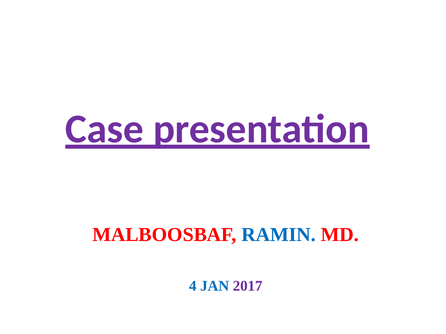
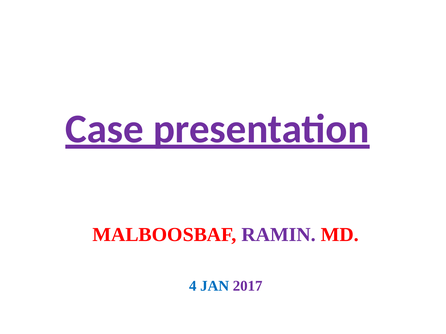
RAMIN colour: blue -> purple (279, 235)
